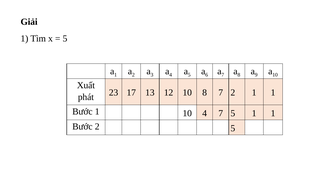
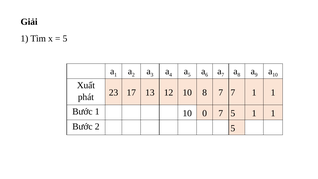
7 2: 2 -> 7 (233, 92)
10 4: 4 -> 0 (205, 113)
